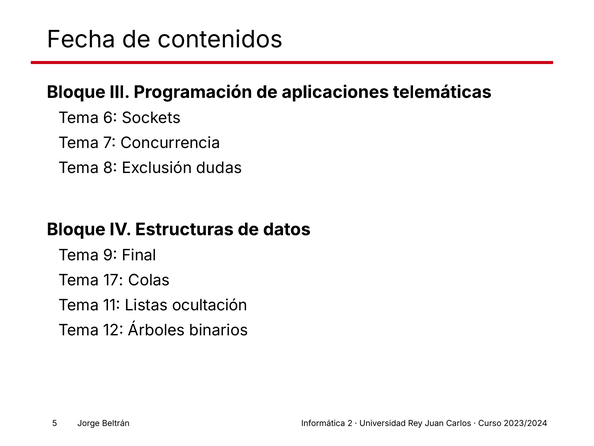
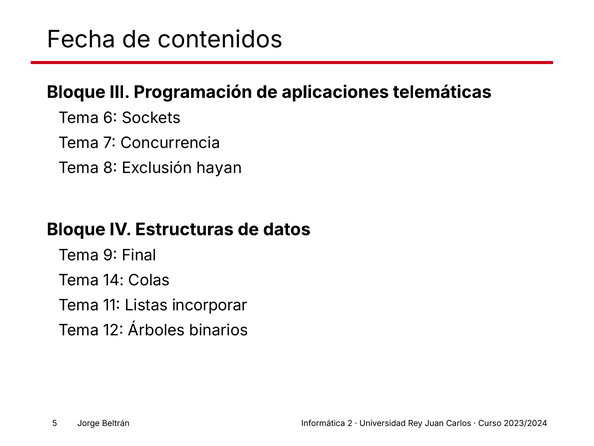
dudas: dudas -> hayan (219, 168)
17: 17 -> 14 (114, 280)
ocultación: ocultación -> incorporar (210, 305)
